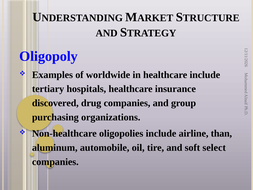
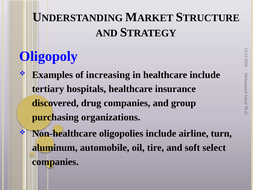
worldwide: worldwide -> increasing (108, 75)
than: than -> turn (221, 133)
